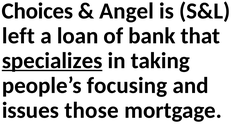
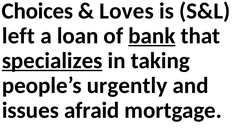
Angel: Angel -> Loves (127, 11)
bank underline: none -> present (152, 36)
focusing: focusing -> urgently (127, 86)
those: those -> afraid (92, 111)
